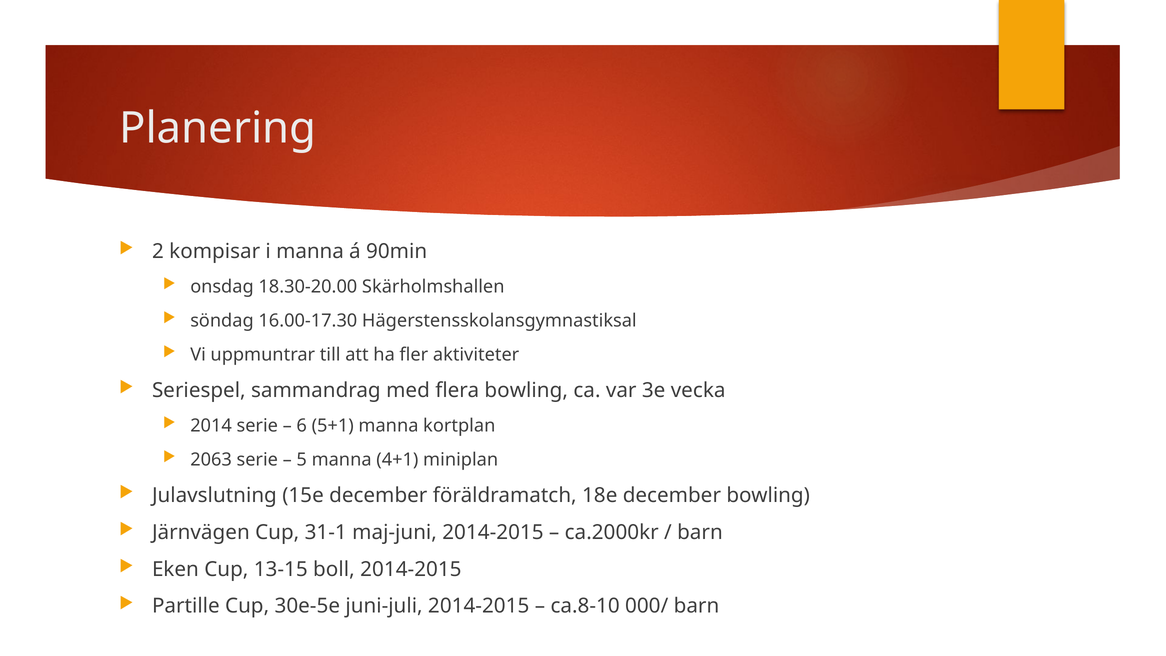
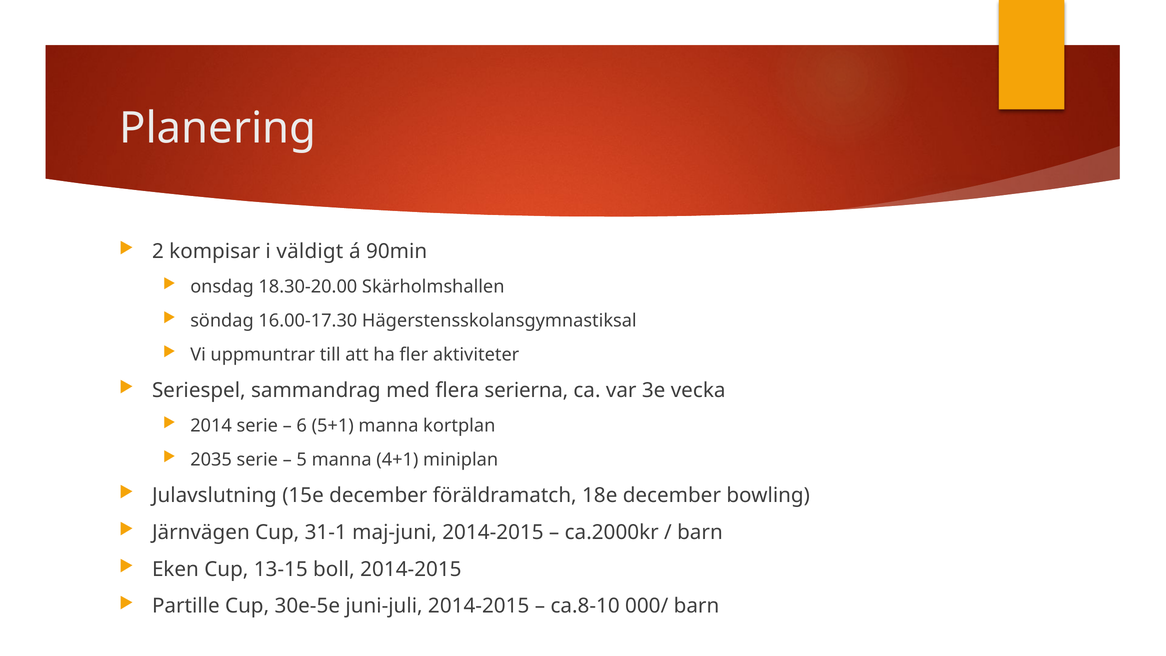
i manna: manna -> väldigt (310, 251)
flera bowling: bowling -> serierna (526, 390)
2063: 2063 -> 2035 (211, 460)
